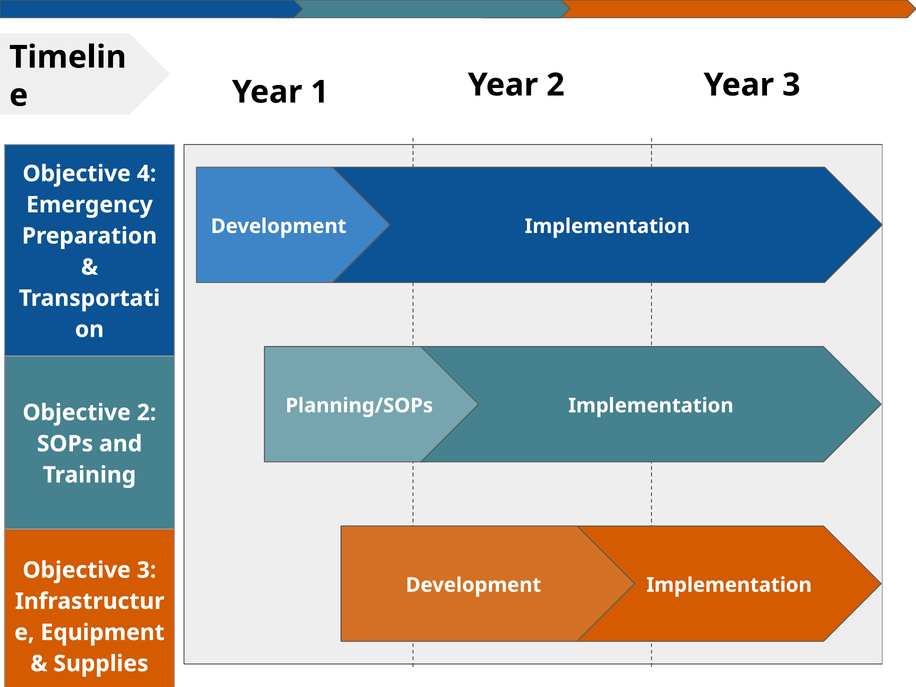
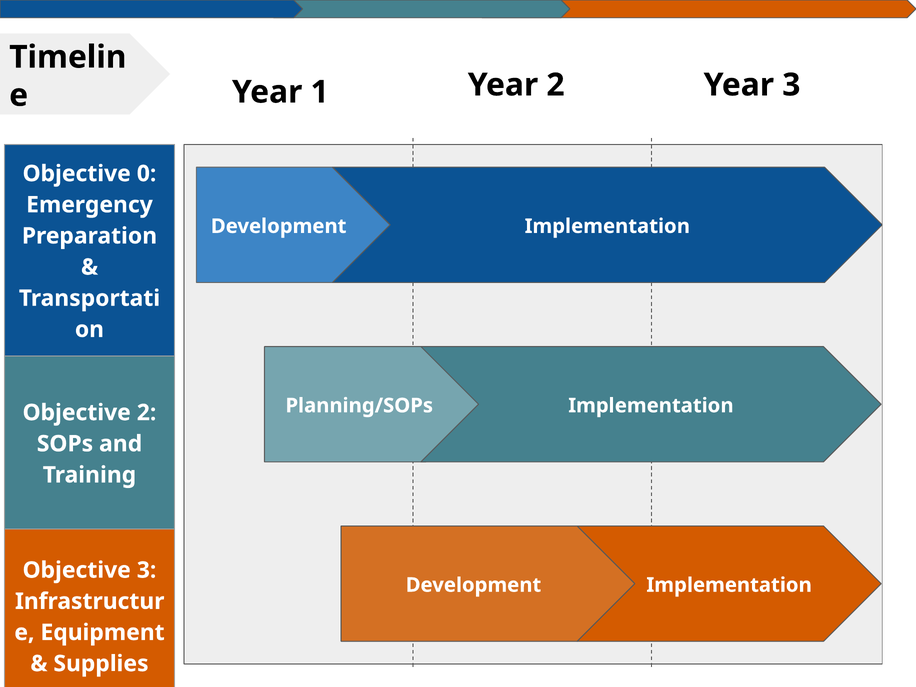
4: 4 -> 0 (147, 174)
